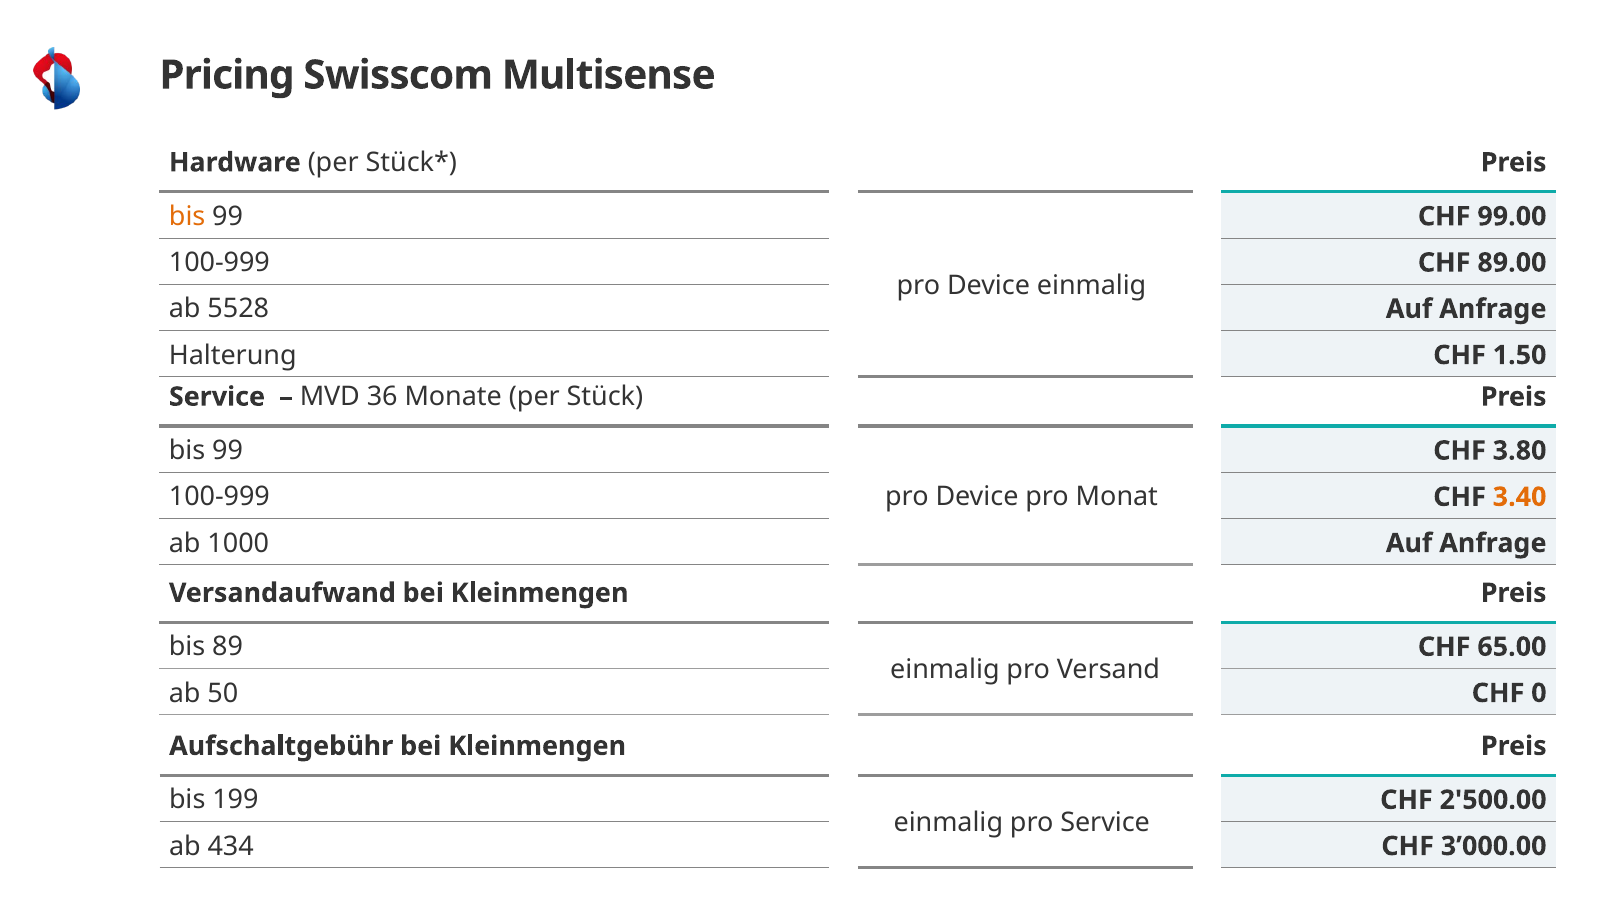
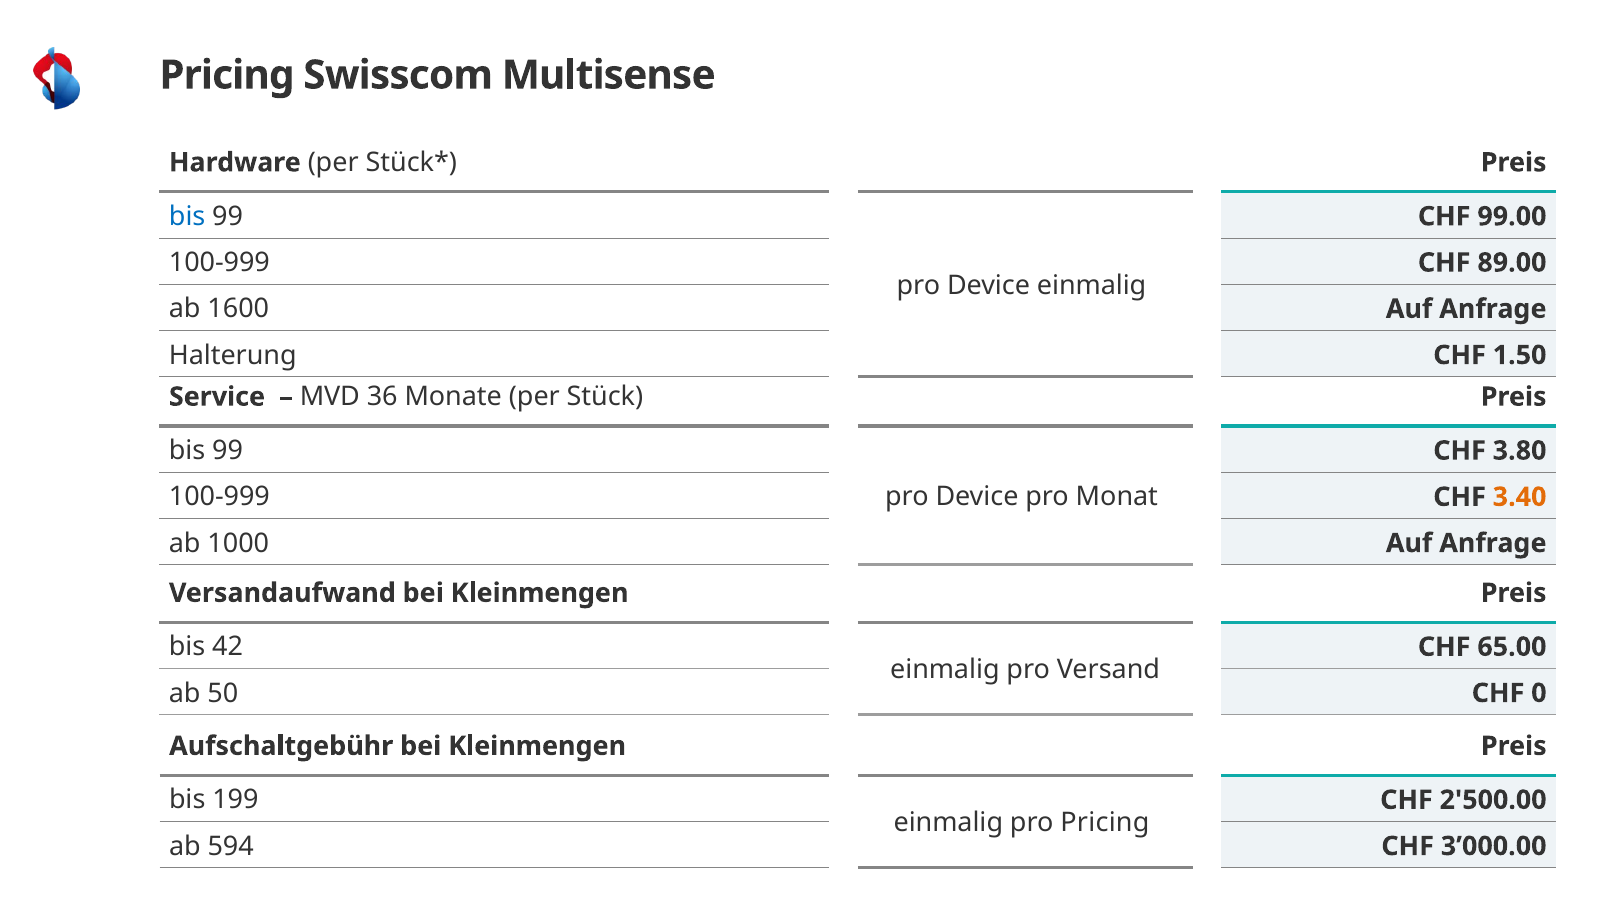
bis colour: orange -> blue (187, 216)
5528: 5528 -> 1600 (238, 309)
89: 89 -> 42 (228, 647)
pro Service: Service -> Pricing (1105, 823)
434: 434 -> 594 (231, 846)
